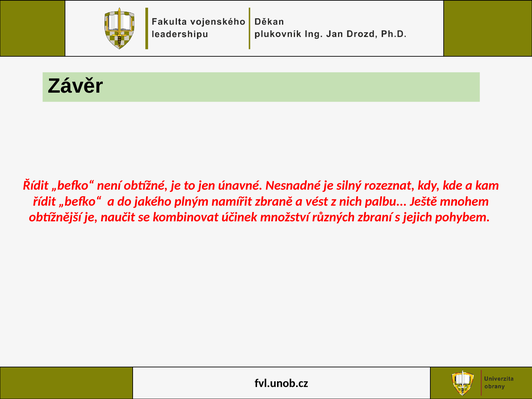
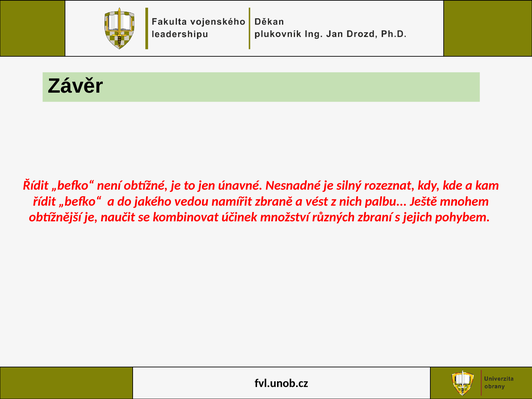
plným: plným -> vedou (191, 201)
